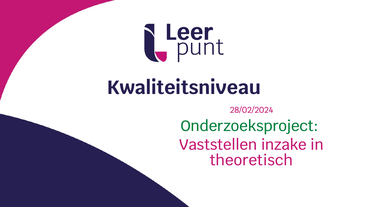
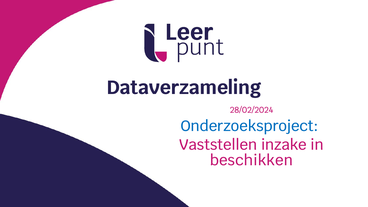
Kwaliteitsniveau: Kwaliteitsniveau -> Dataverzameling (184, 88)
Onderzoeksproject colour: green -> blue (250, 126)
theoretisch: theoretisch -> beschikken (251, 160)
